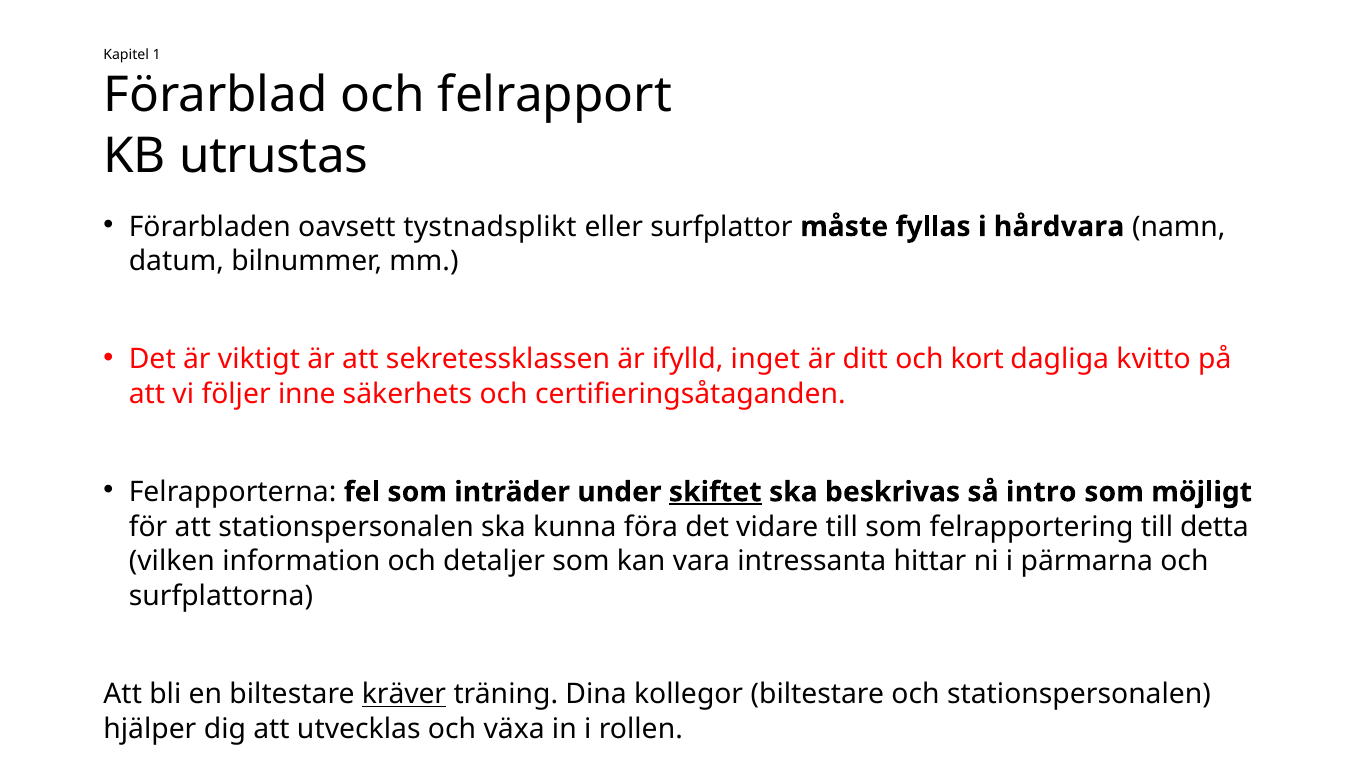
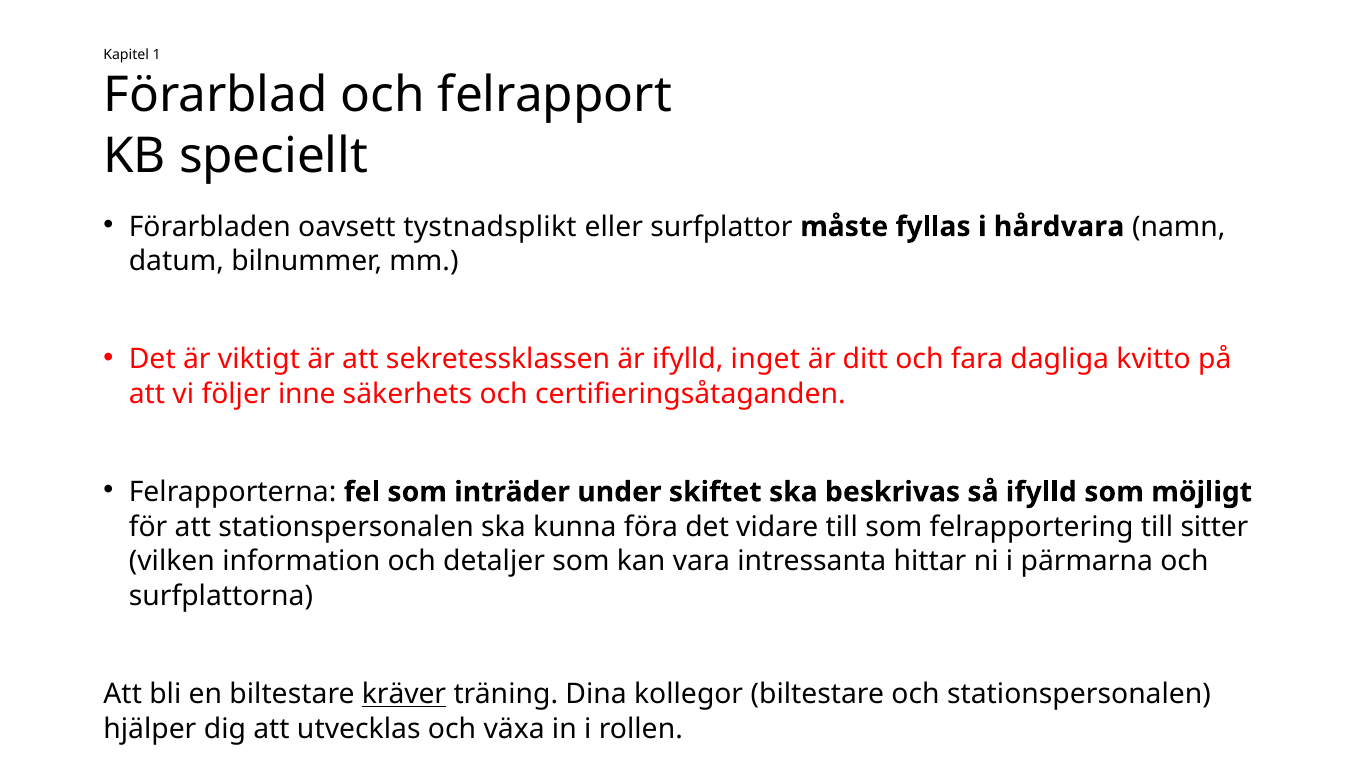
utrustas: utrustas -> speciellt (274, 156)
kort: kort -> fara (977, 359)
skiftet underline: present -> none (715, 492)
så intro: intro -> ifylld (1041, 492)
detta: detta -> sitter (1214, 527)
